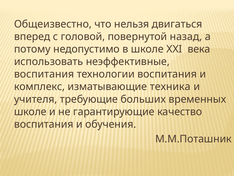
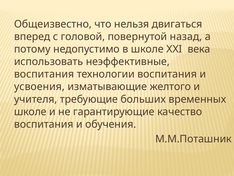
комплекс: комплекс -> усвоения (39, 86)
техника: техника -> желтого (170, 86)
